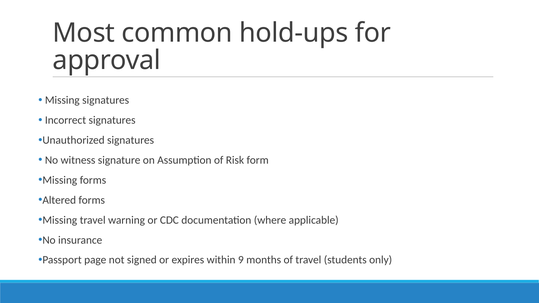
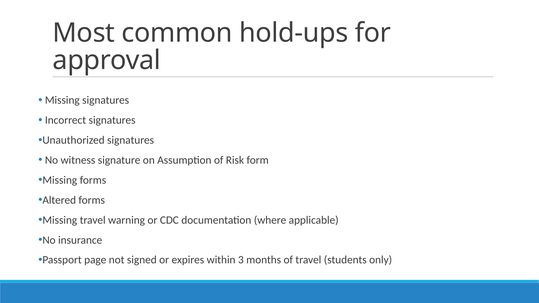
9: 9 -> 3 (241, 260)
